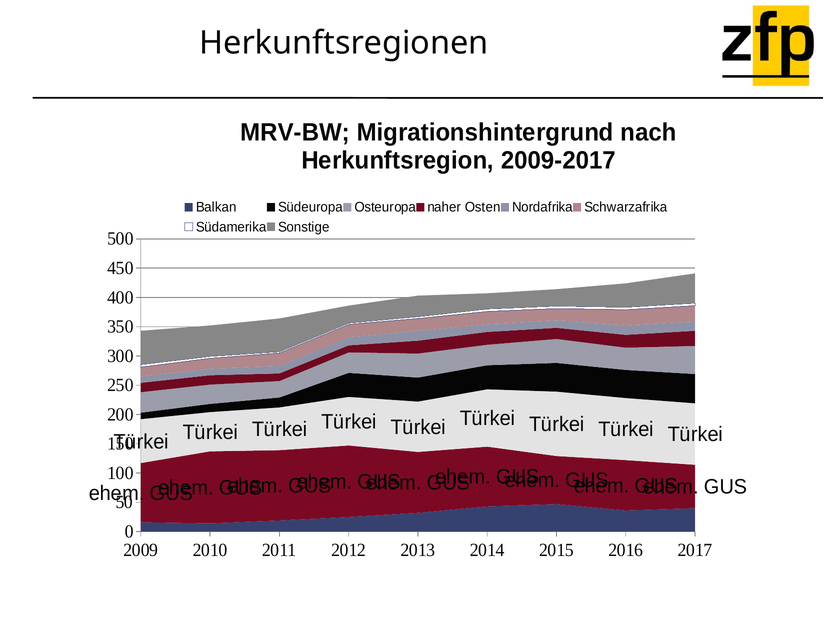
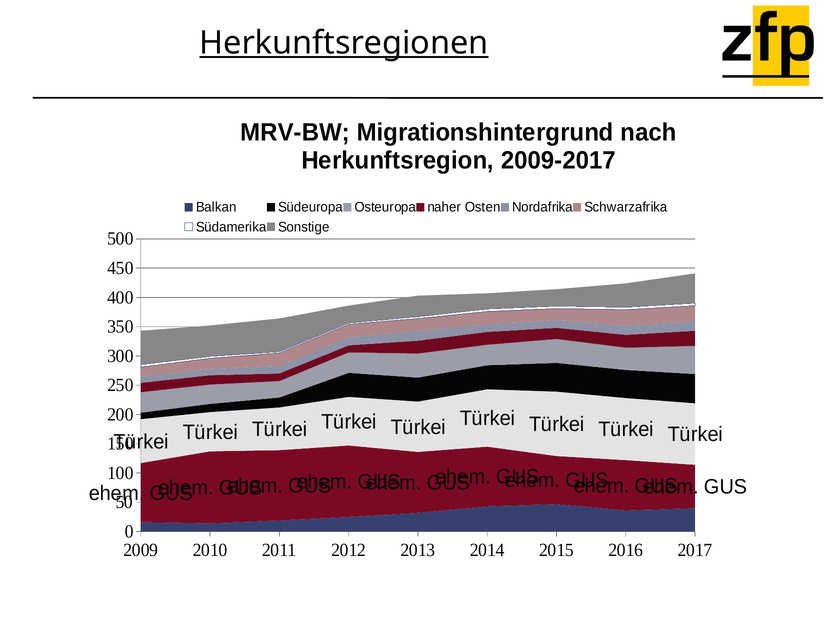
Herkunftsregionen underline: none -> present (344, 43)
